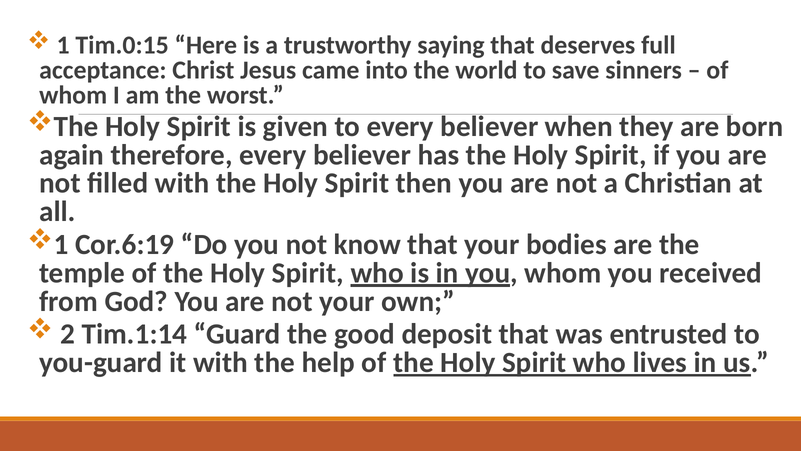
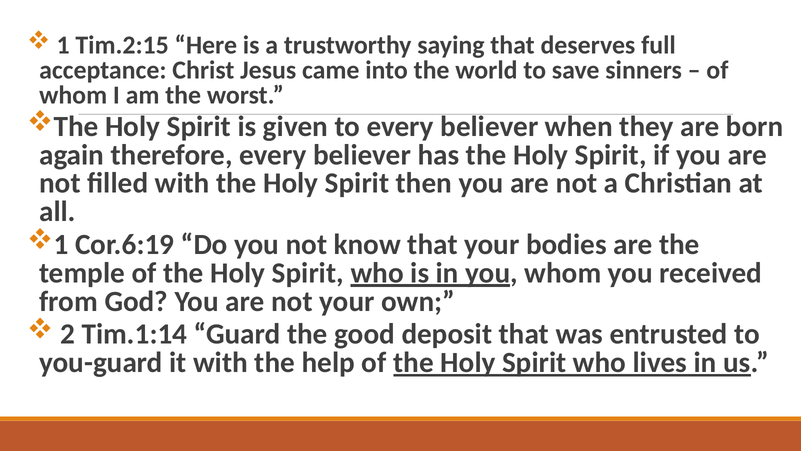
Tim.0:15: Tim.0:15 -> Tim.2:15 (122, 45)
